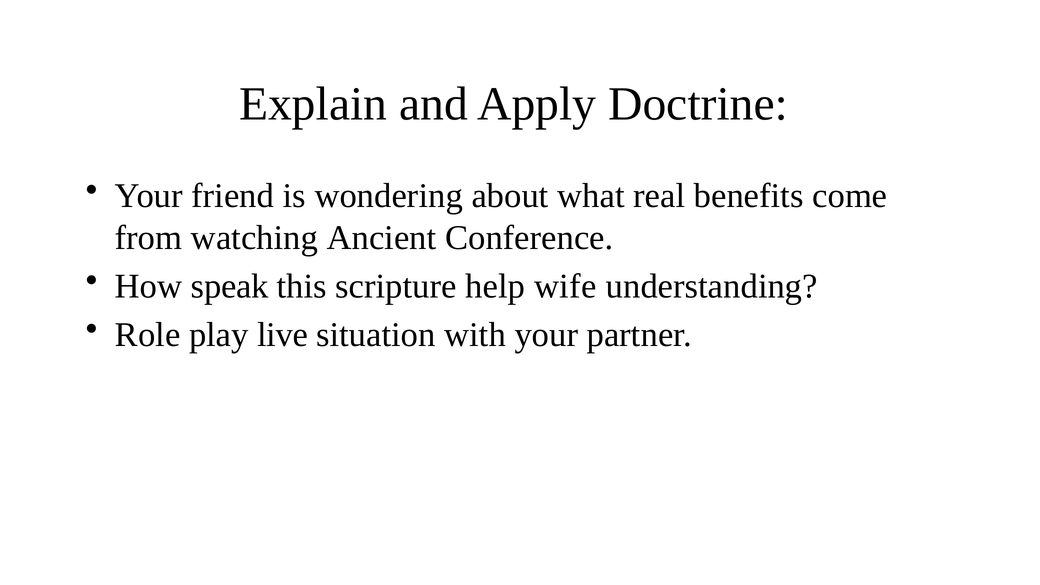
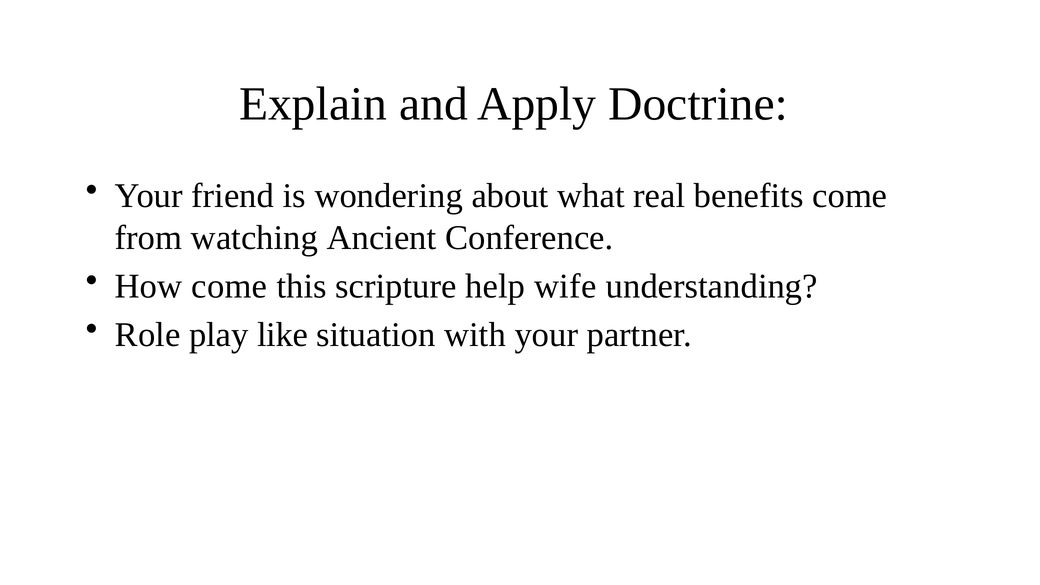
How speak: speak -> come (229, 286)
live: live -> like (283, 335)
